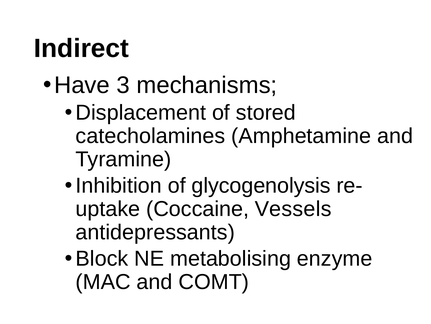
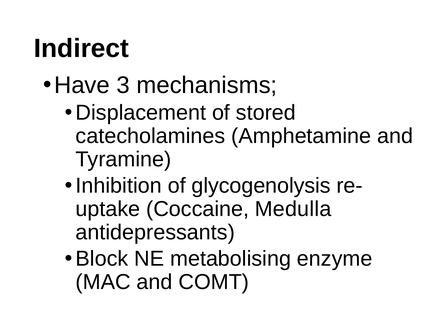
Vessels: Vessels -> Medulla (293, 209)
